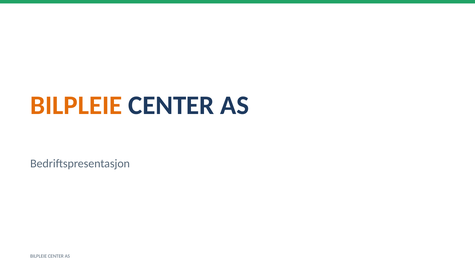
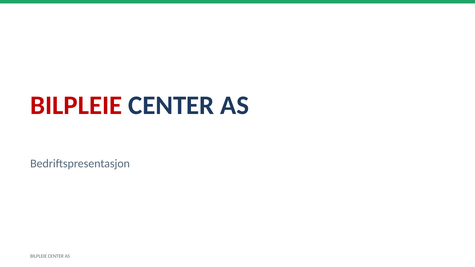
BILPLEIE colour: orange -> red (76, 105)
